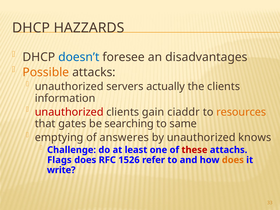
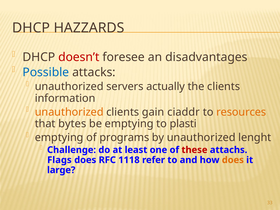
doesn’t colour: blue -> red (79, 57)
Possible colour: orange -> blue (46, 72)
unauthorized colour: red -> orange (69, 112)
gates: gates -> bytes (72, 124)
be searching: searching -> emptying (129, 124)
same: same -> plasti (183, 124)
answeres: answeres -> programs (124, 137)
knows: knows -> lenght (255, 137)
1526: 1526 -> 1118 (129, 160)
write: write -> large (61, 170)
